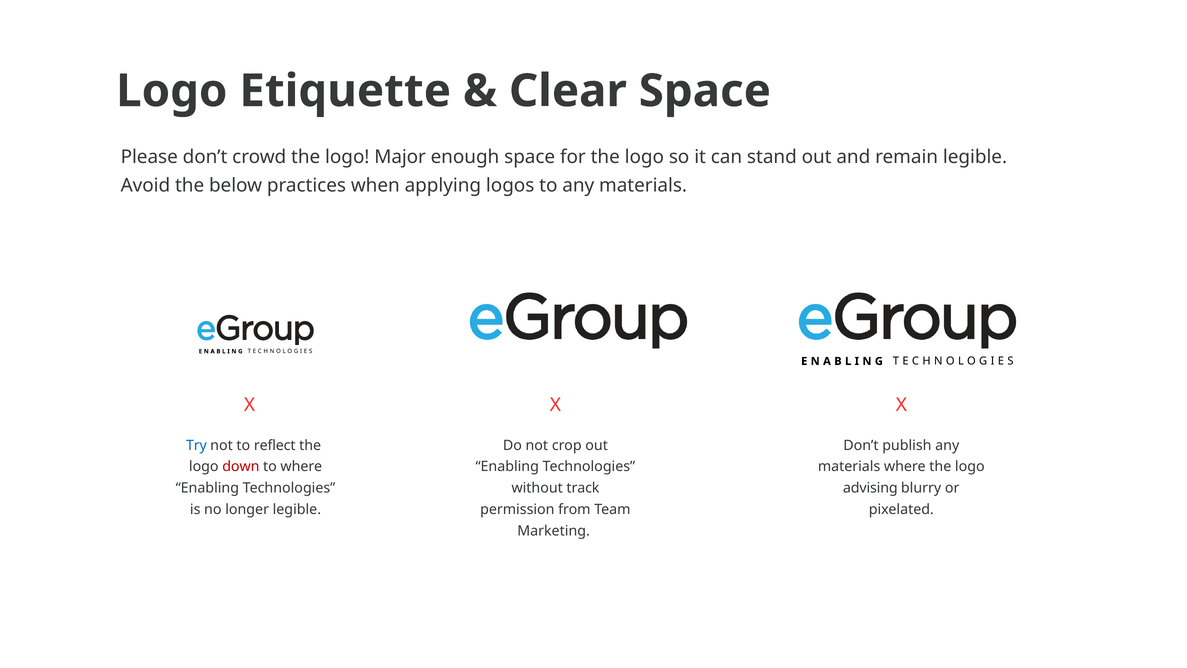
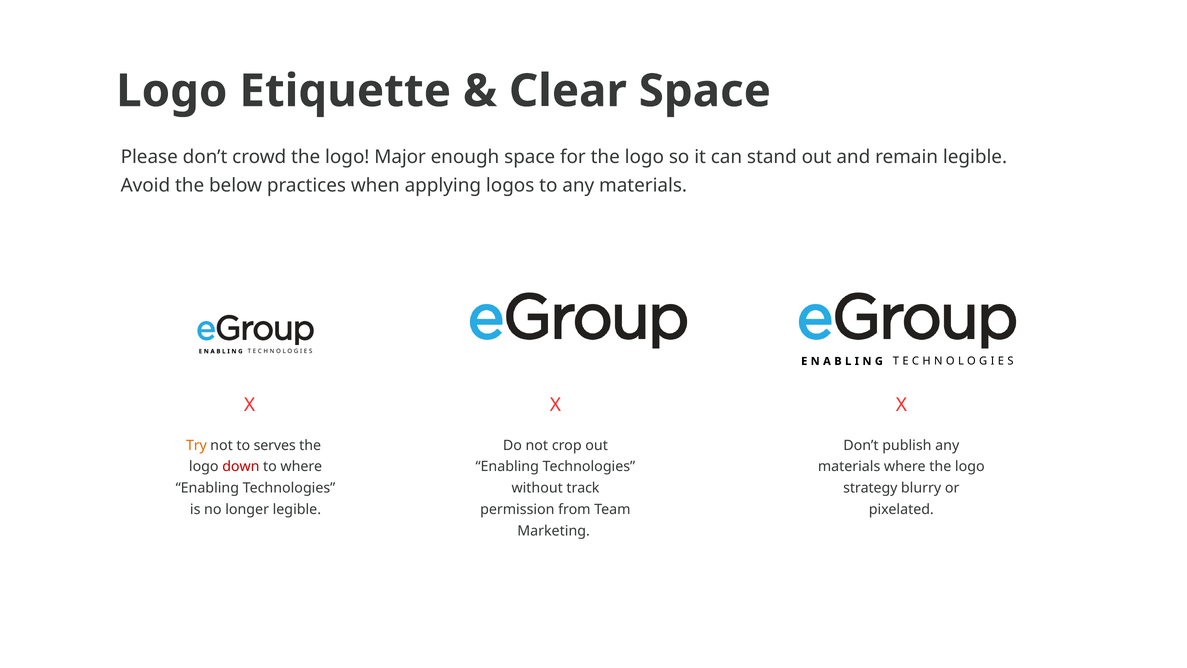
Try colour: blue -> orange (196, 445)
reflect: reflect -> serves (275, 445)
advising: advising -> strategy (870, 488)
